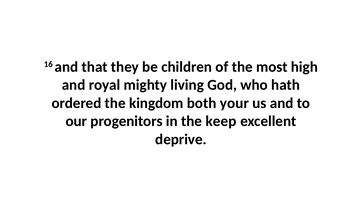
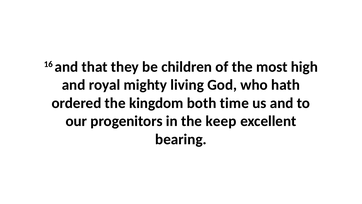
your: your -> time (234, 103)
deprive: deprive -> bearing (181, 139)
